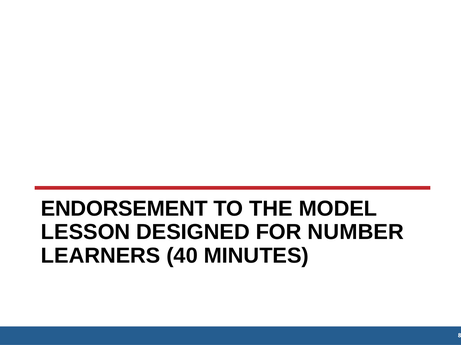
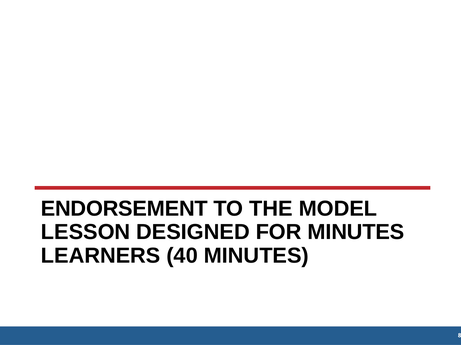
FOR NUMBER: NUMBER -> MINUTES (356, 233)
